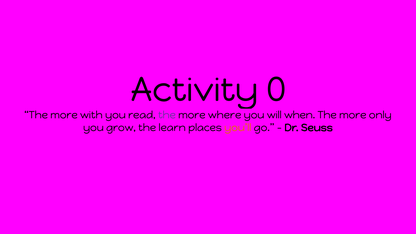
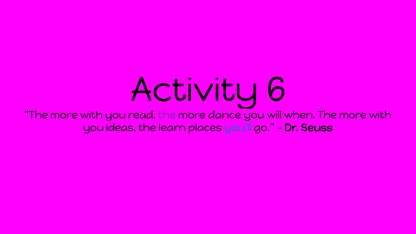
0: 0 -> 6 (276, 90)
where: where -> dance (225, 115)
only: only -> with (380, 115)
grow: grow -> ideas (121, 128)
you’ll colour: orange -> blue (238, 128)
